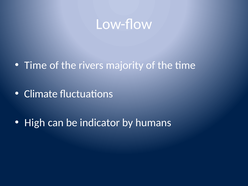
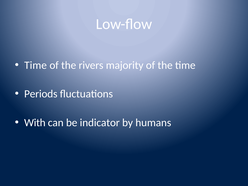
Climate: Climate -> Periods (41, 94)
High: High -> With (35, 123)
